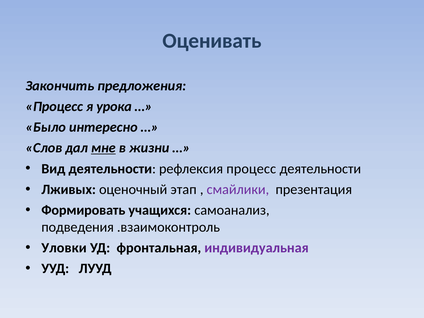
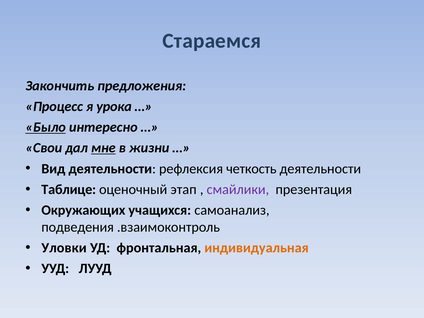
Оценивать: Оценивать -> Стараемся (212, 41)
Было underline: none -> present (46, 127)
Слов: Слов -> Свои (44, 148)
рефлексия процесс: процесс -> четкость (251, 169)
Лживых: Лживых -> Таблице (69, 189)
Формировать: Формировать -> Окружающих (83, 210)
индивидуальная colour: purple -> orange (257, 248)
